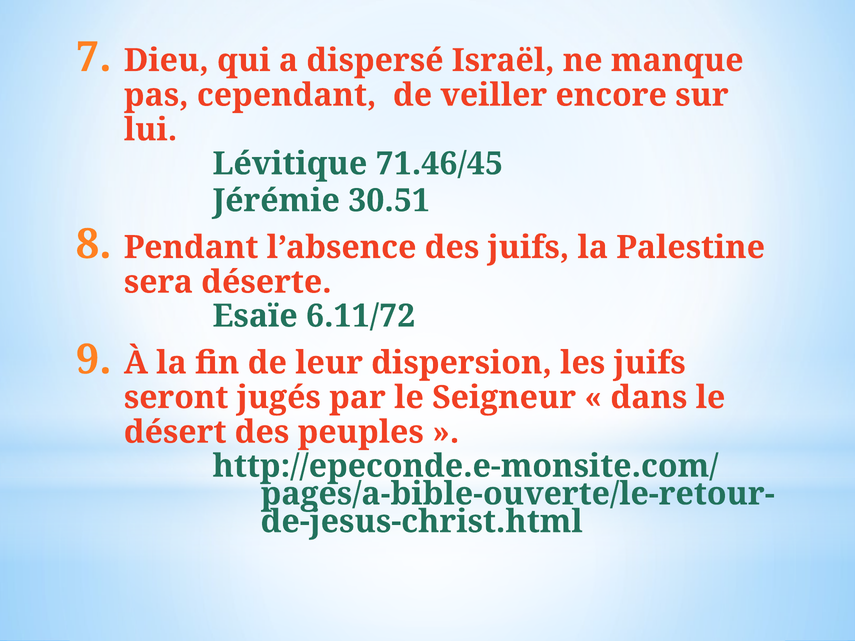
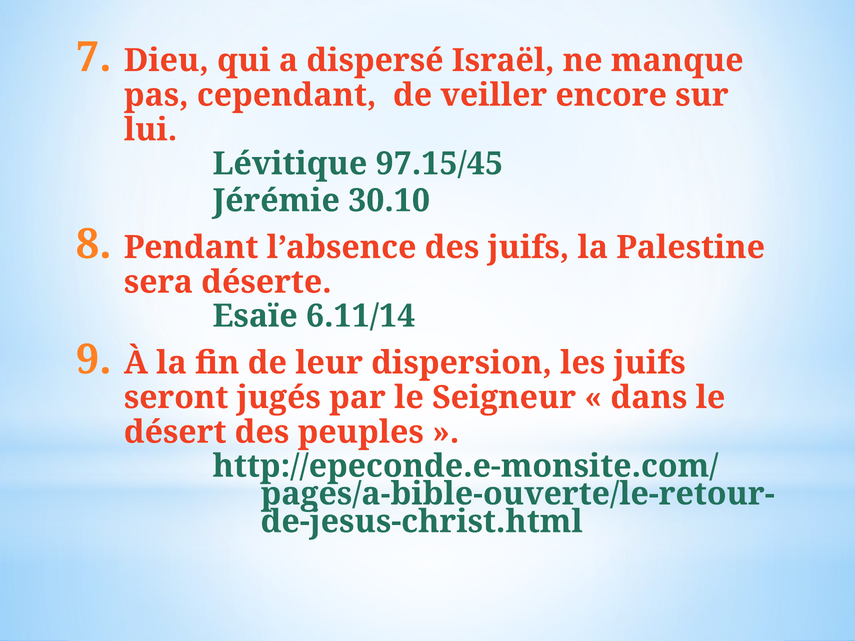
71.46/45: 71.46/45 -> 97.15/45 (439, 164)
30.51: 30.51 -> 30.10 (389, 201)
6.11/72: 6.11/72 -> 6.11/14 (361, 316)
